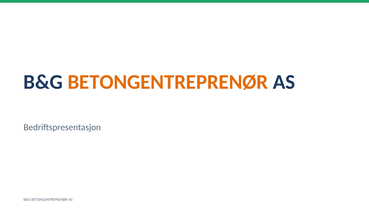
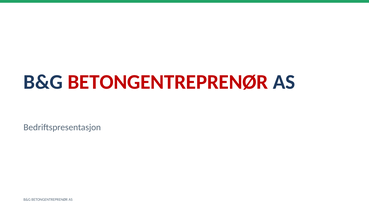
BETONGENTREPRENØR colour: orange -> red (168, 82)
